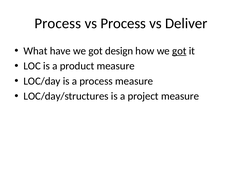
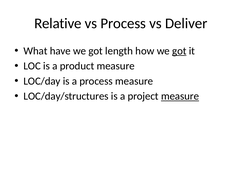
Process: Process -> Relative (58, 23)
design: design -> length (119, 51)
measure underline: none -> present (180, 96)
